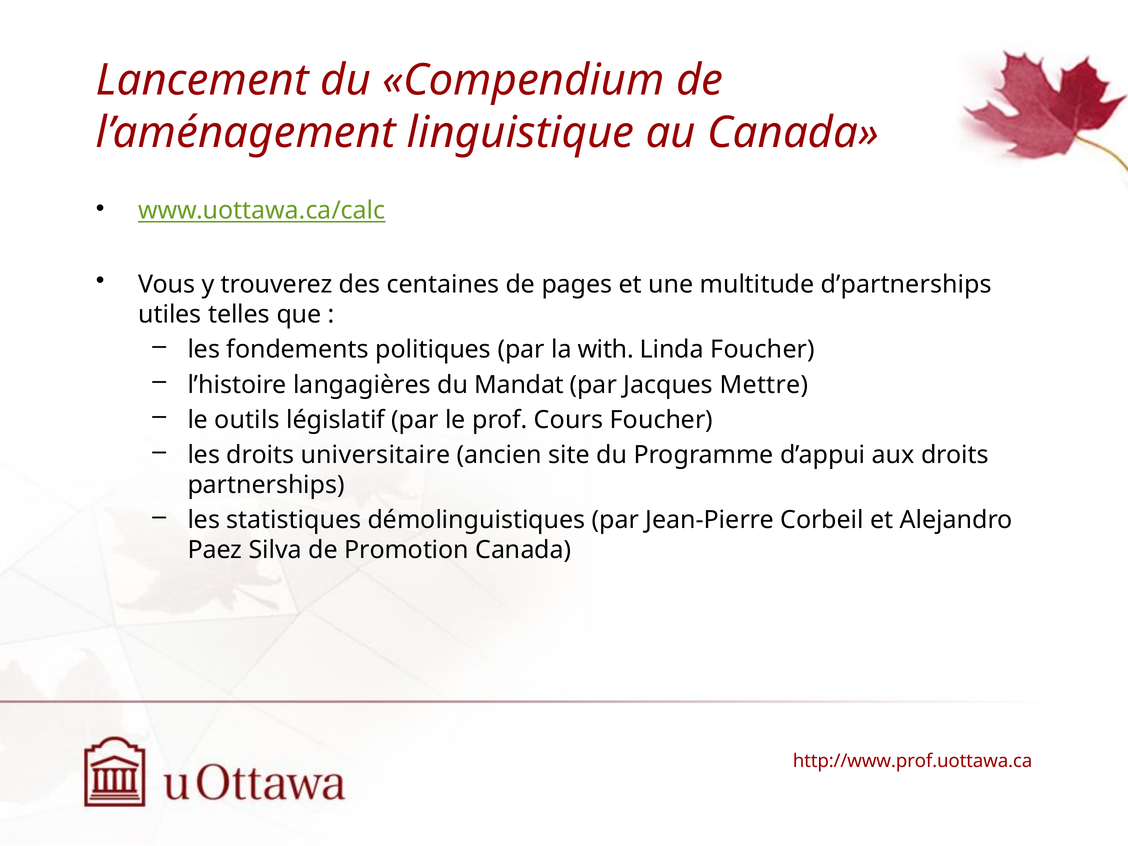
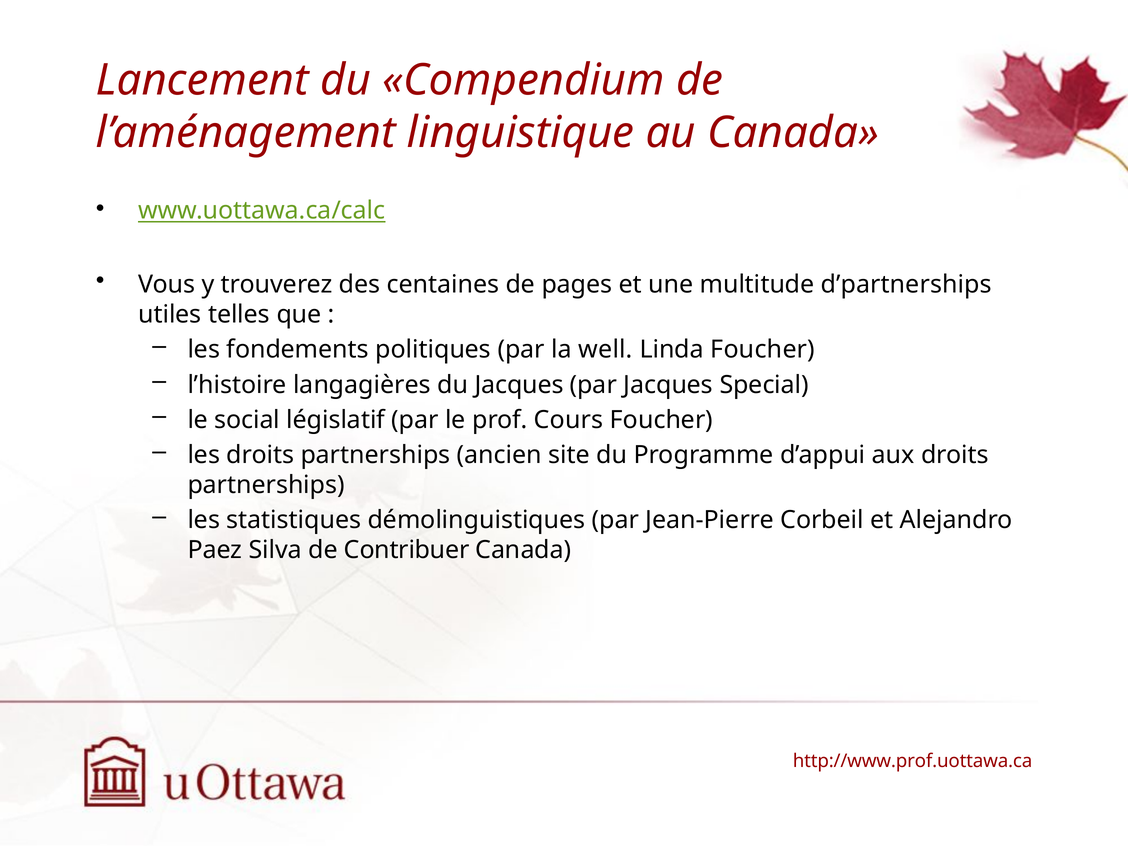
with: with -> well (605, 350)
du Mandat: Mandat -> Jacques (519, 385)
Mettre: Mettre -> Special (764, 385)
outils: outils -> social (247, 420)
les droits universitaire: universitaire -> partnerships (375, 455)
Promotion: Promotion -> Contribuer (407, 550)
